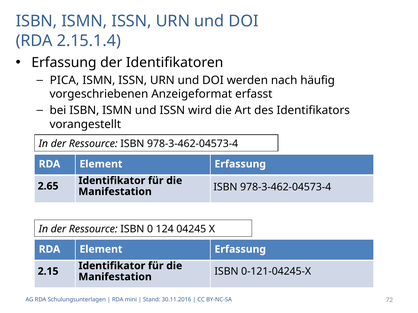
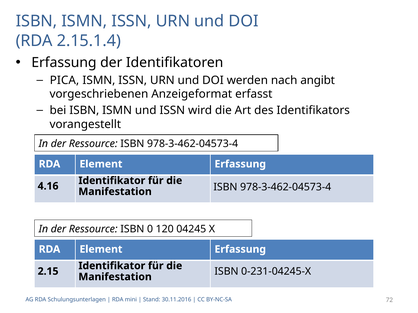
häufig: häufig -> angibt (318, 80)
2.65: 2.65 -> 4.16 (48, 186)
124: 124 -> 120 (165, 229)
0-121-04245-X: 0-121-04245-X -> 0-231-04245-X (276, 272)
